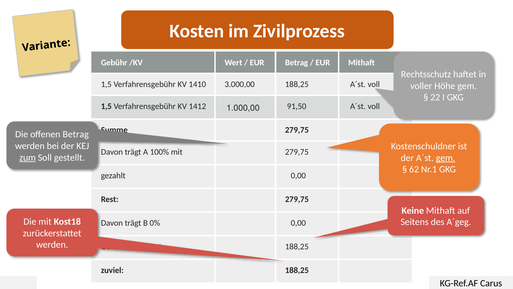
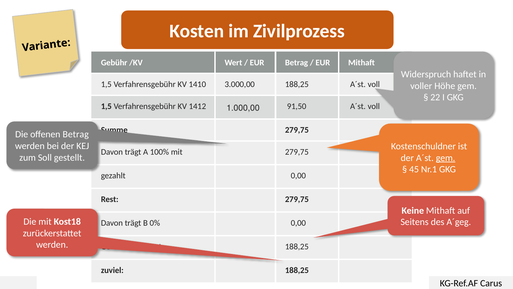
Rechtsschutz: Rechtsschutz -> Widerspruch (426, 74)
zum underline: present -> none (28, 157)
62: 62 -> 45 (414, 169)
